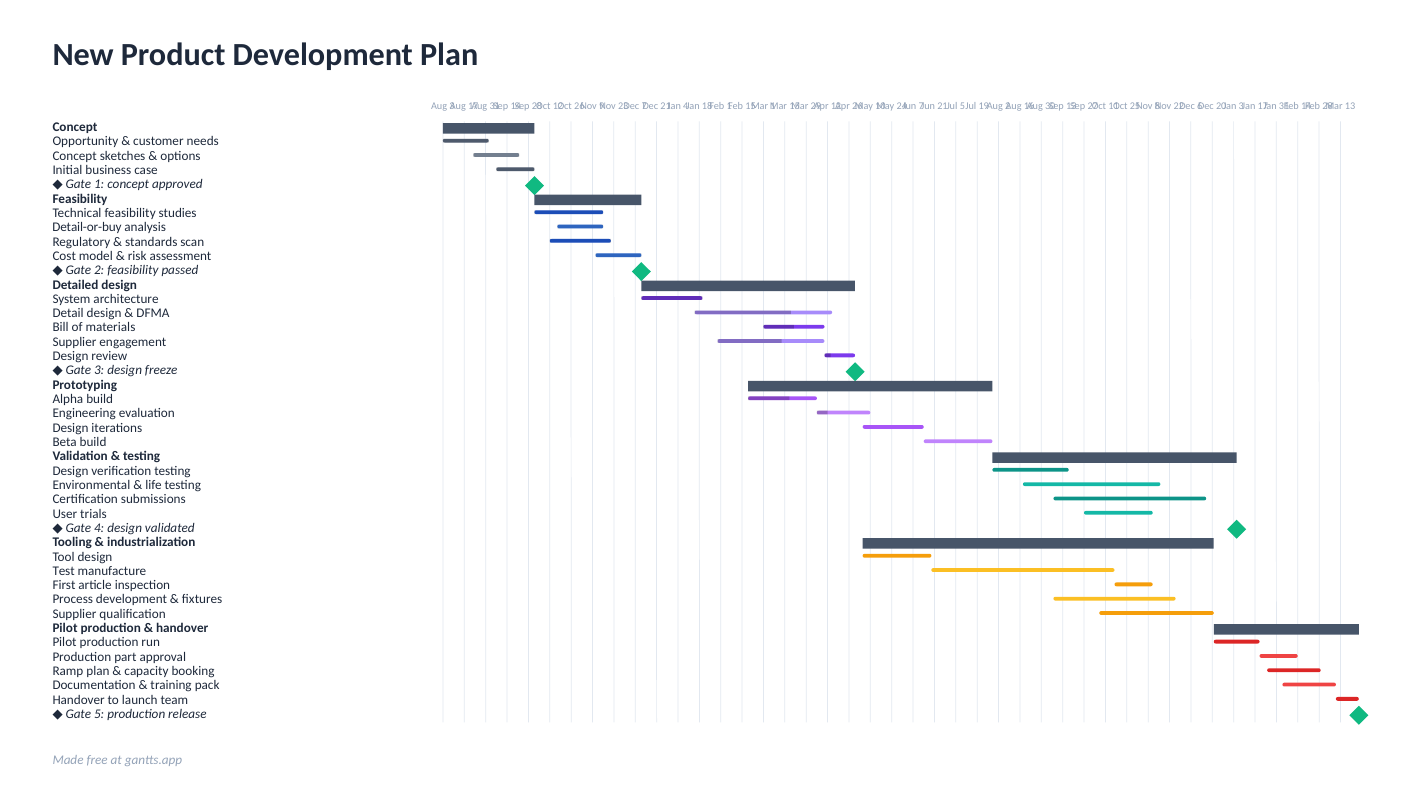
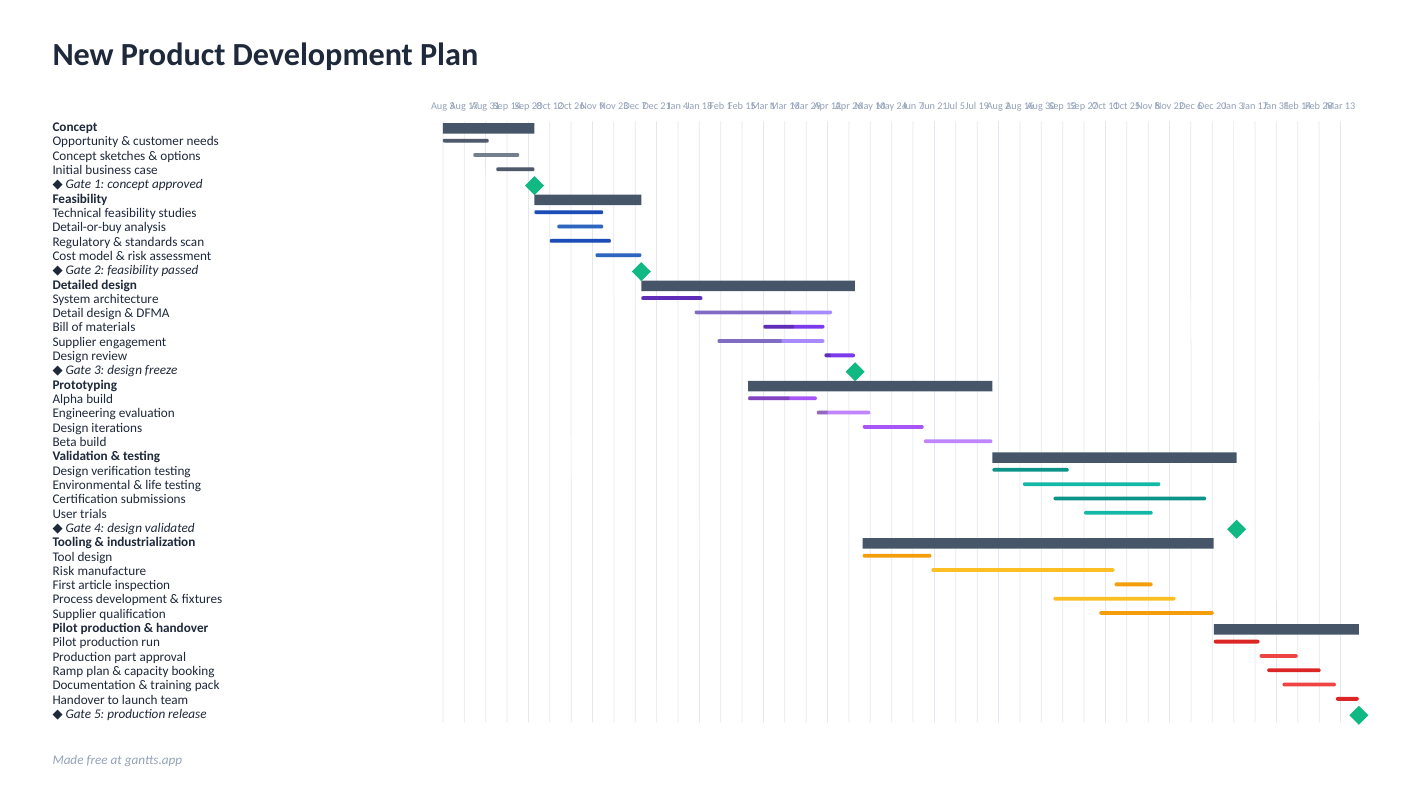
Test: Test -> Risk (63, 571)
